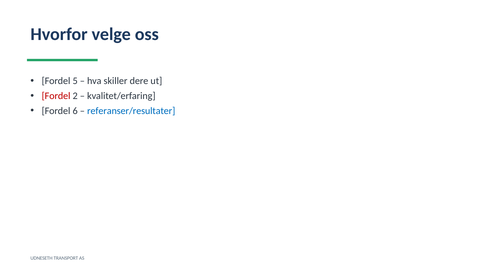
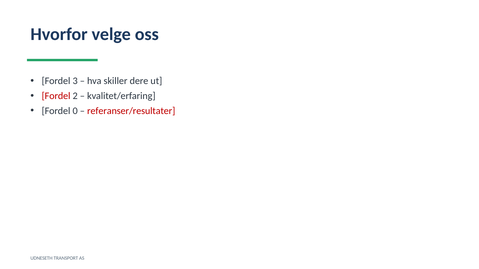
5: 5 -> 3 (75, 81)
6: 6 -> 0 (75, 111)
referanser/resultater colour: blue -> red (131, 111)
